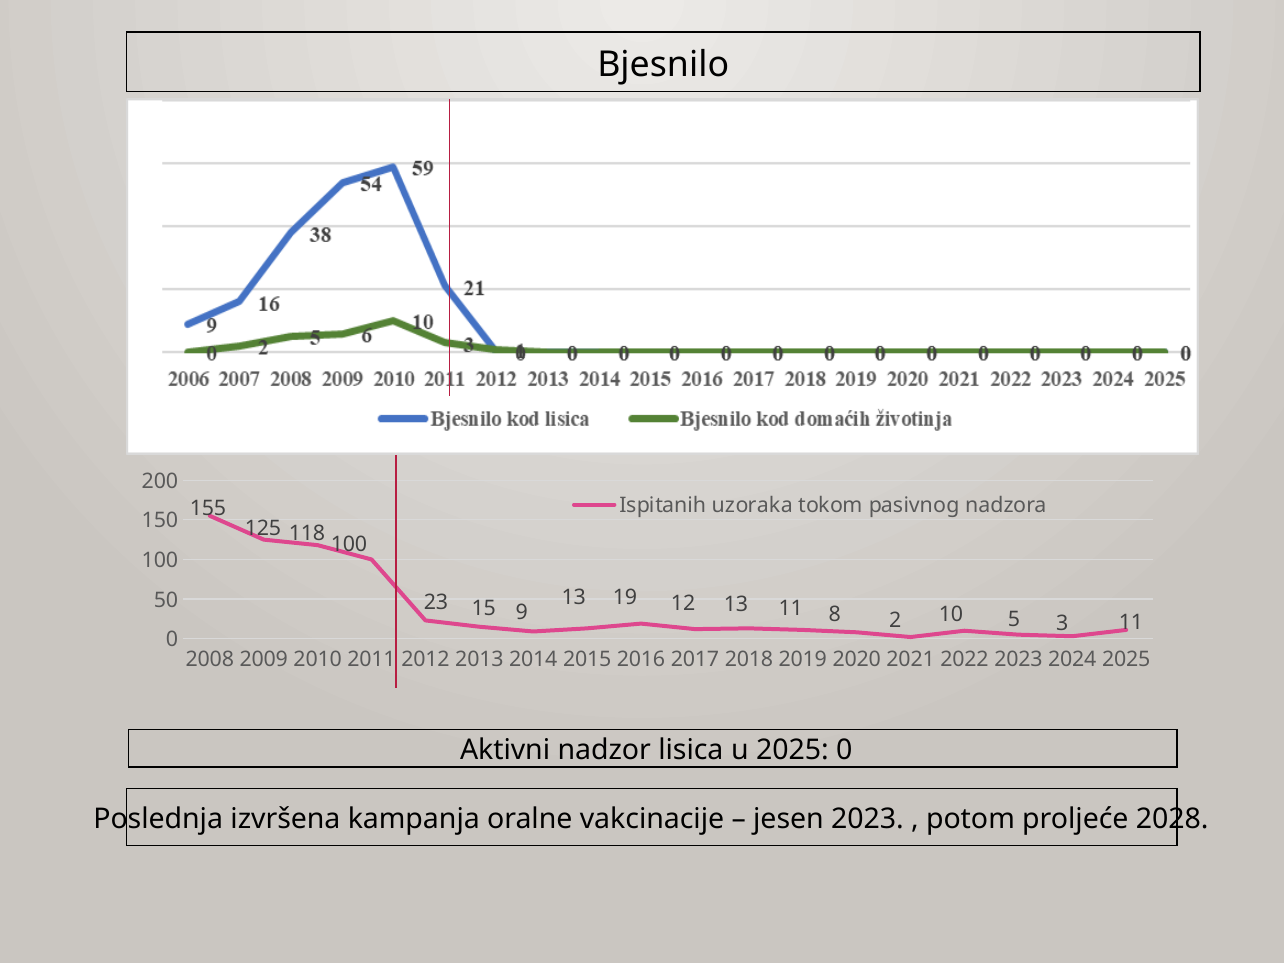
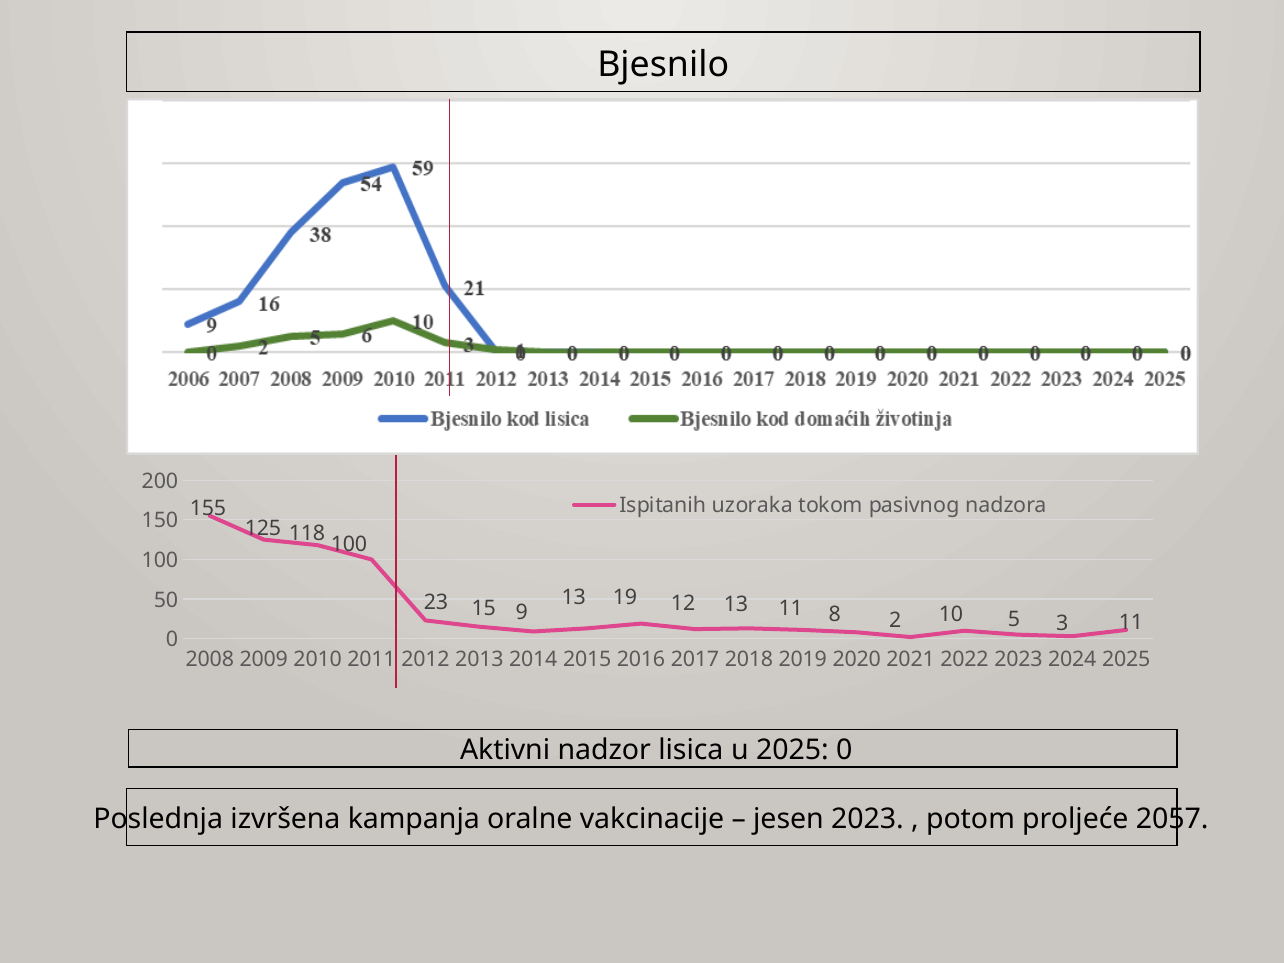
2028: 2028 -> 2057 (1172, 819)
